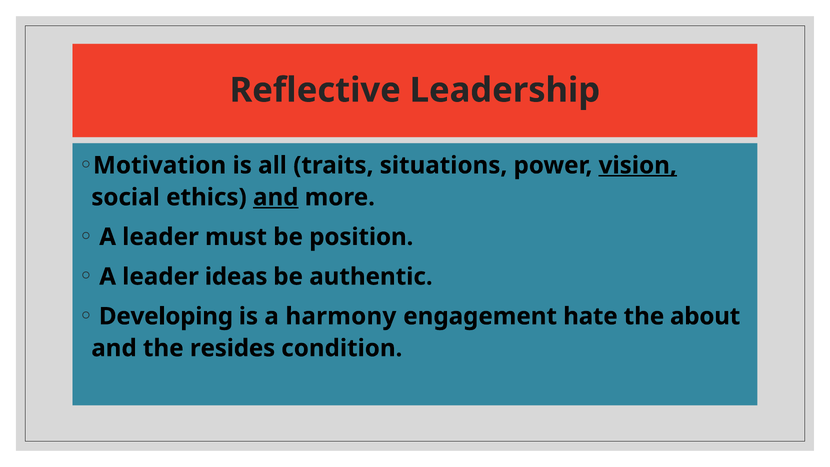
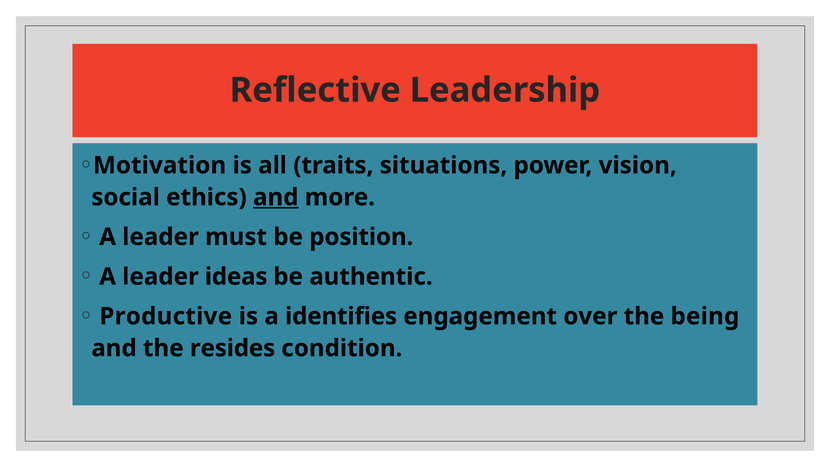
vision underline: present -> none (638, 165)
Developing: Developing -> Productive (166, 316)
harmony: harmony -> identifies (341, 316)
hate: hate -> over (590, 316)
about: about -> being (705, 316)
